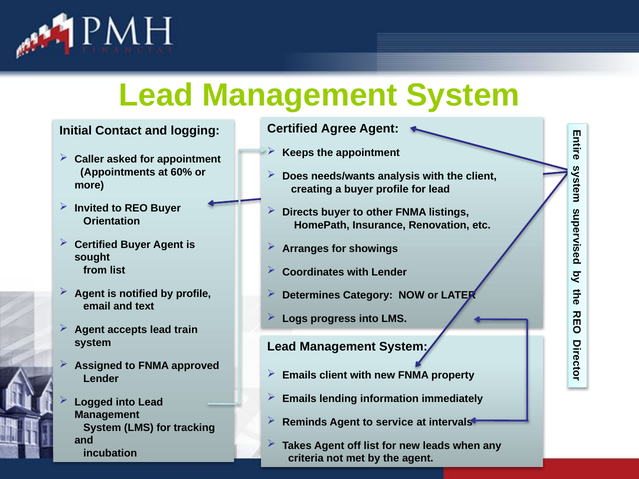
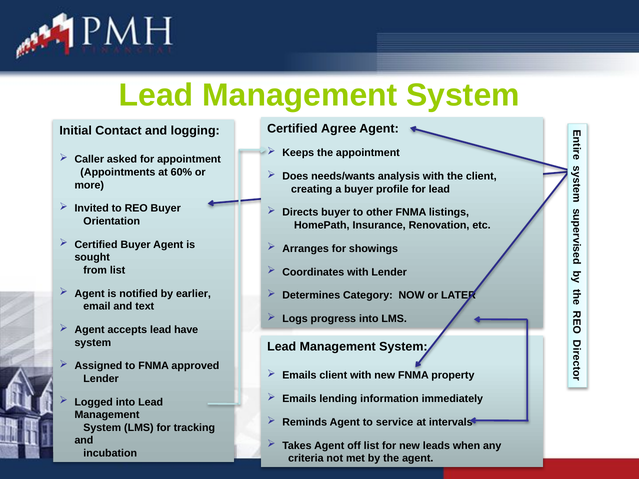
by profile: profile -> earlier (193, 294)
train: train -> have (186, 330)
